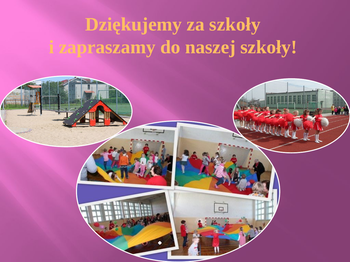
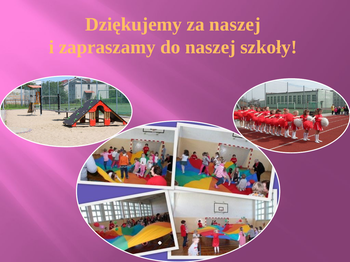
za szkoły: szkoły -> naszej (235, 24)
